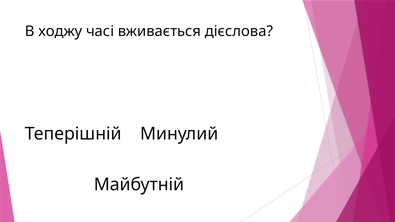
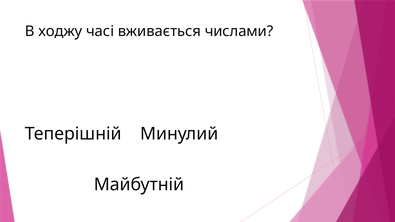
дієслова: дієслова -> числами (239, 31)
